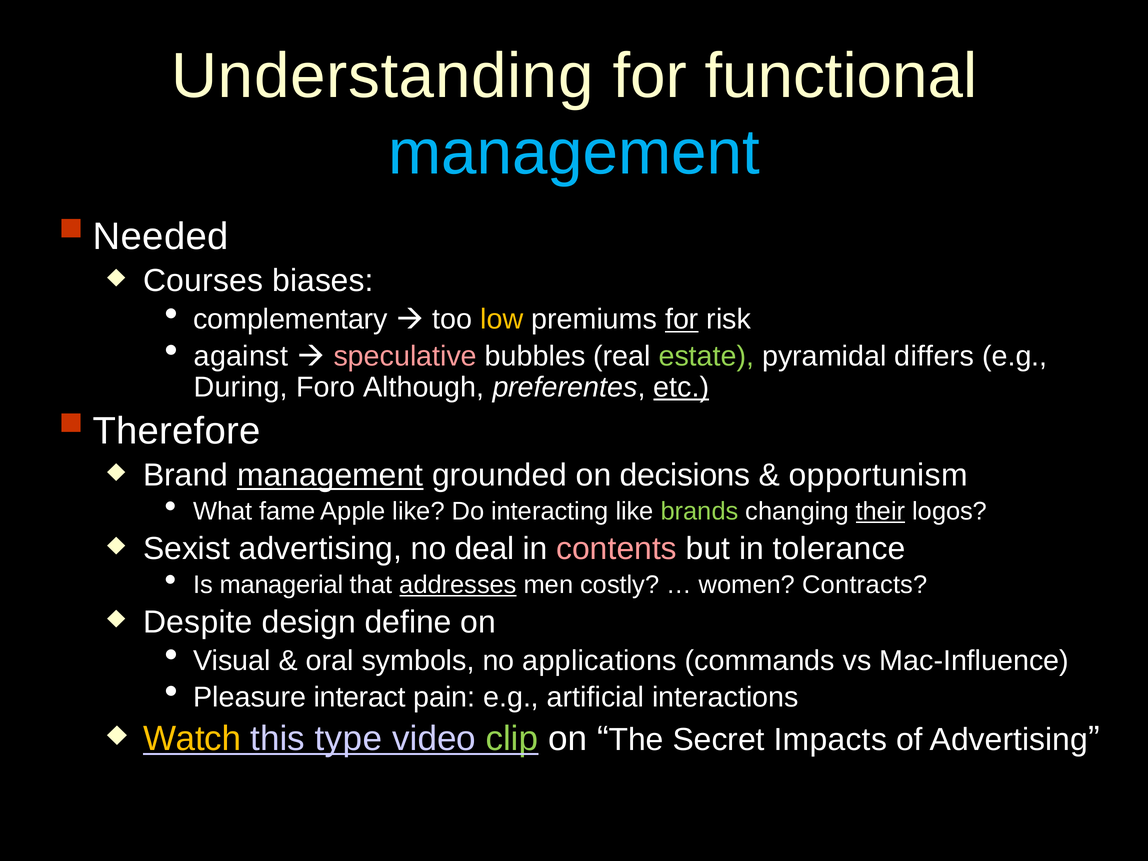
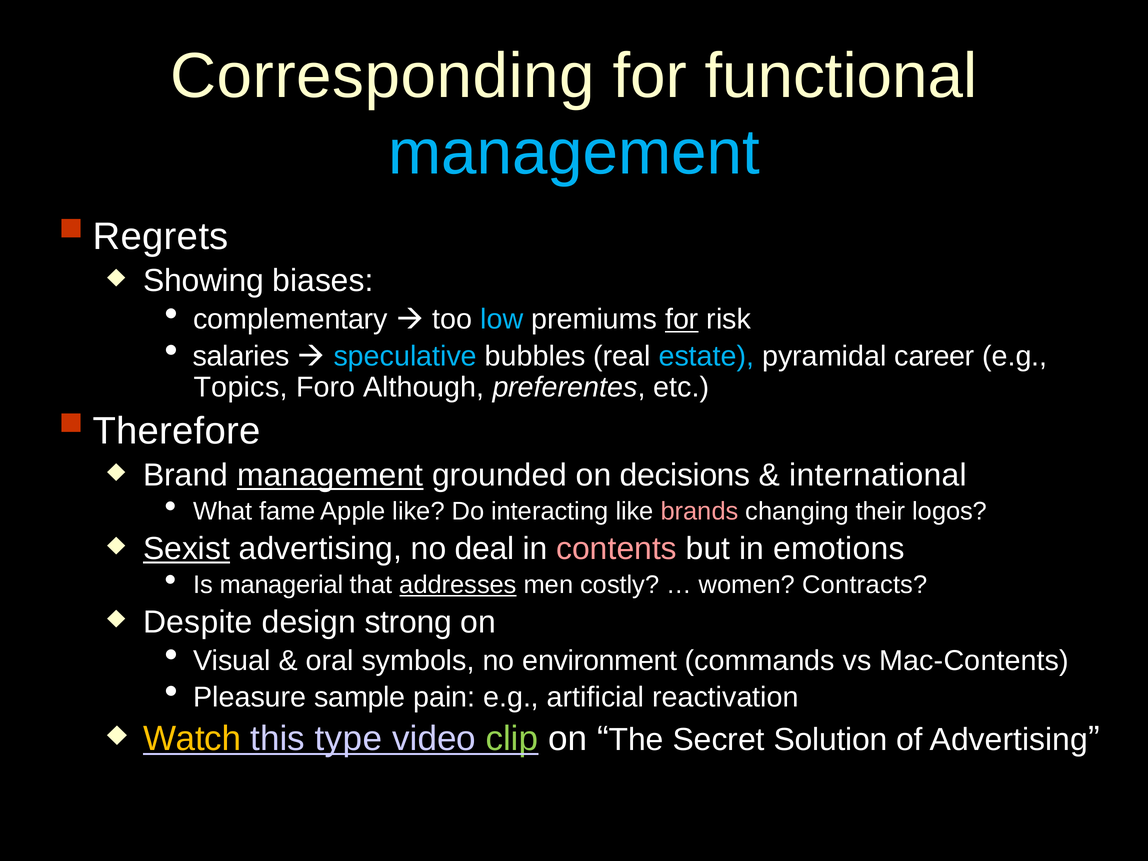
Understanding: Understanding -> Corresponding (382, 76)
Needed: Needed -> Regrets (161, 237)
Courses: Courses -> Showing (203, 281)
low colour: yellow -> light blue (502, 319)
against: against -> salaries (241, 356)
speculative colour: pink -> light blue (405, 356)
estate colour: light green -> light blue (706, 356)
differs: differs -> career (934, 356)
During: During -> Topics (241, 387)
etc underline: present -> none (681, 387)
opportunism: opportunism -> international (878, 475)
brands colour: light green -> pink (700, 511)
their underline: present -> none (880, 511)
Sexist underline: none -> present (186, 549)
tolerance: tolerance -> emotions (839, 549)
define: define -> strong (408, 622)
applications: applications -> environment (600, 661)
Mac-Influence: Mac-Influence -> Mac-Contents (974, 661)
interact: interact -> sample (360, 697)
interactions: interactions -> reactivation (725, 697)
Impacts: Impacts -> Solution (831, 740)
